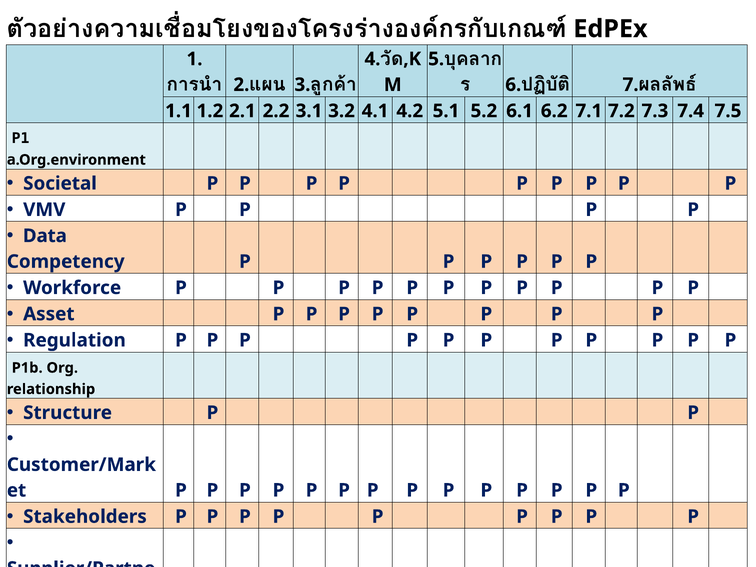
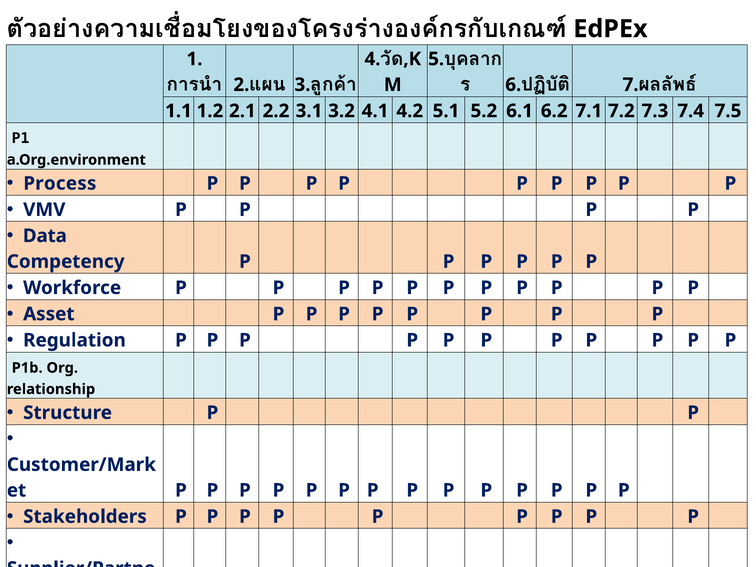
Societal: Societal -> Process (60, 183)
